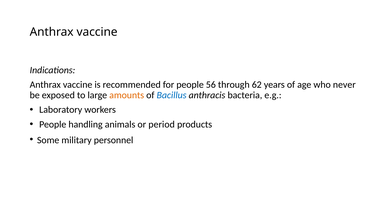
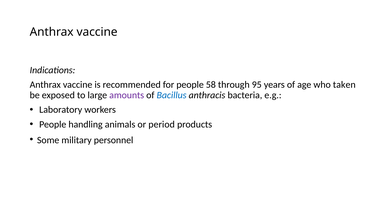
56: 56 -> 58 (211, 85)
62: 62 -> 95 (257, 85)
never: never -> taken (344, 85)
amounts colour: orange -> purple (127, 95)
